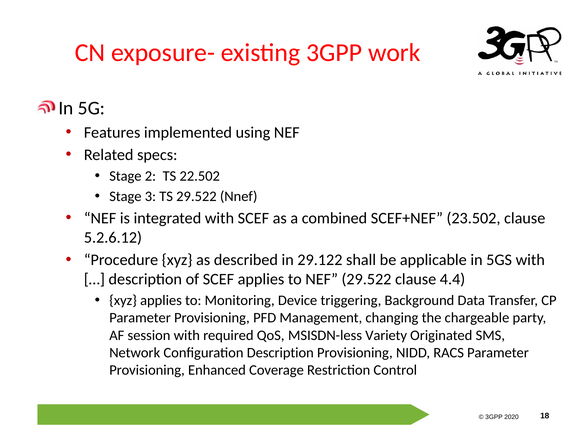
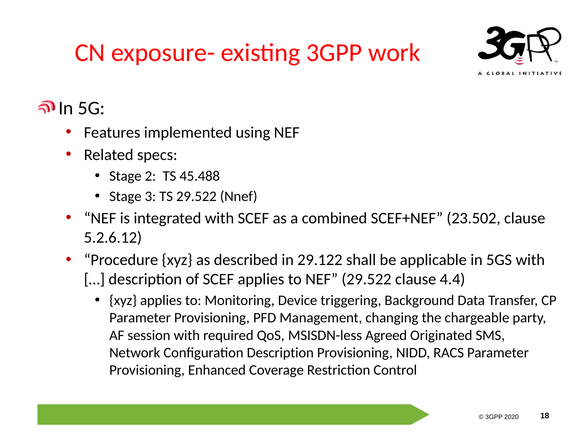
22.502: 22.502 -> 45.488 (200, 176)
Variety: Variety -> Agreed (386, 336)
